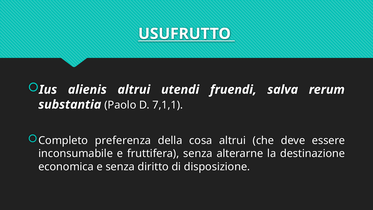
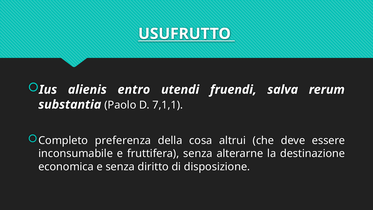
alienis altrui: altrui -> entro (134, 90)
